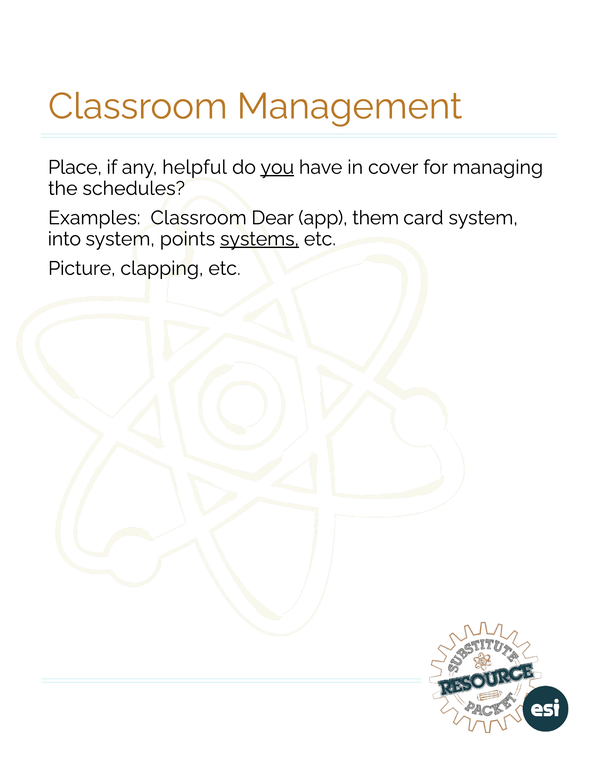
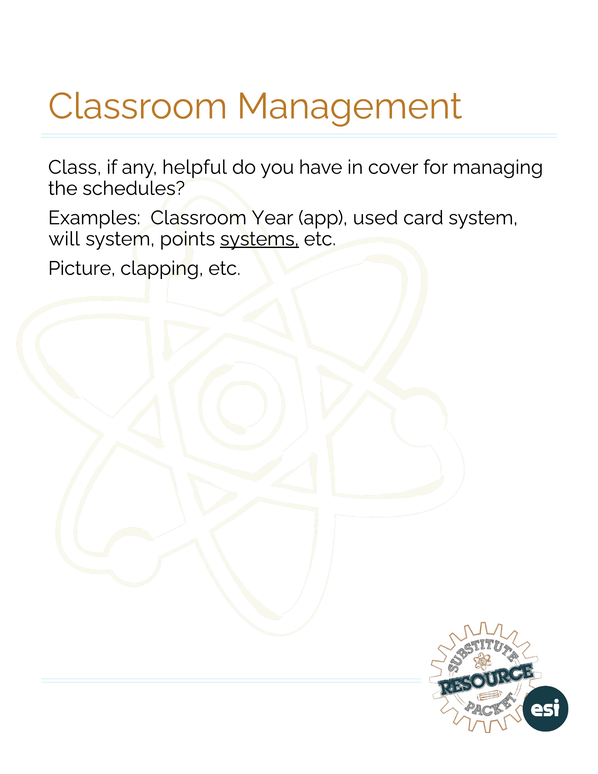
Place: Place -> Class (75, 167)
you underline: present -> none (277, 167)
Dear: Dear -> Year (272, 218)
them: them -> used (376, 218)
into: into -> will (64, 239)
